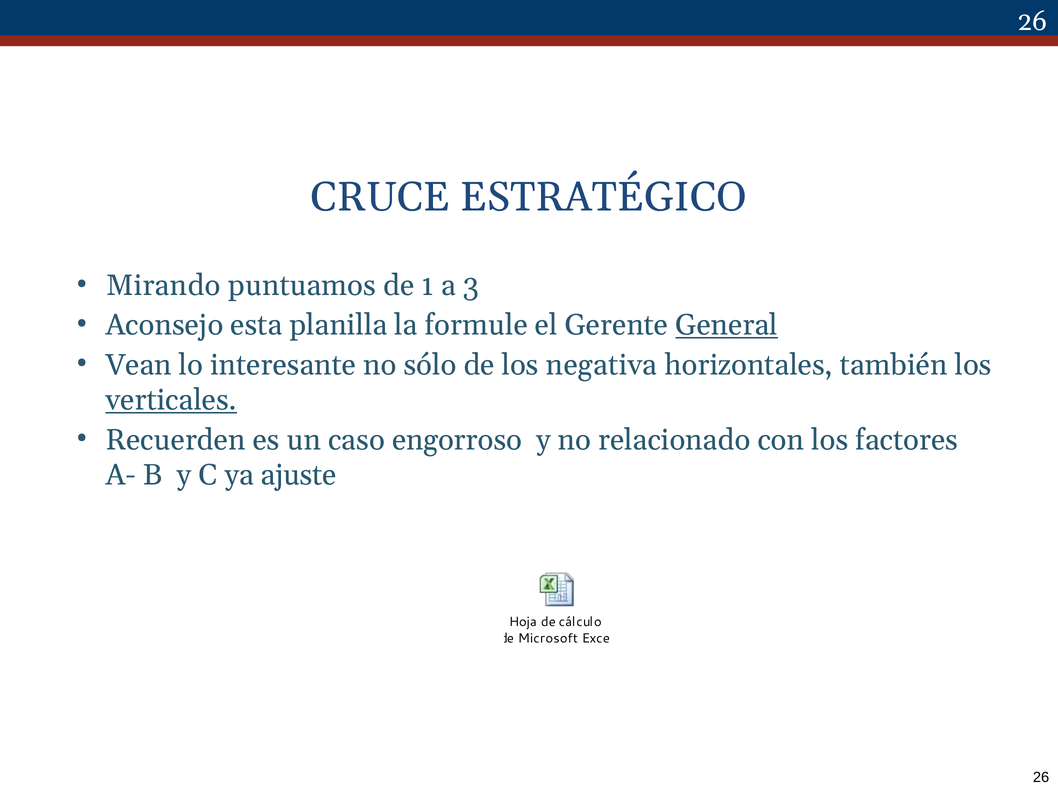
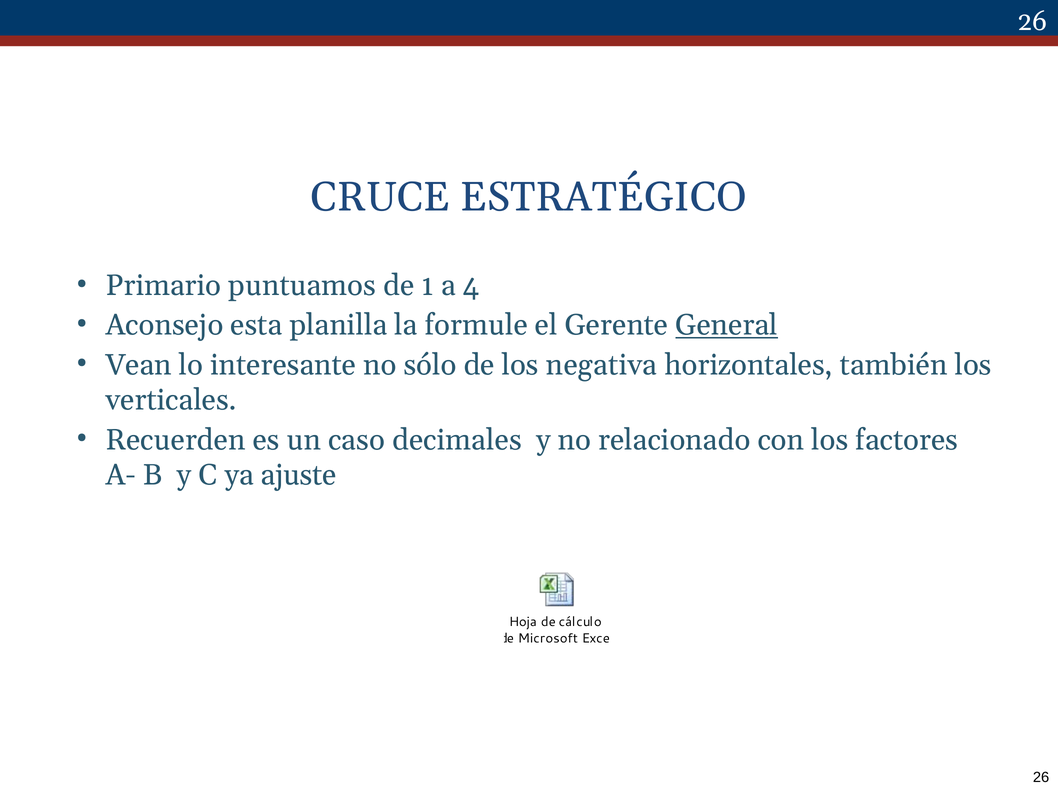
Mirando: Mirando -> Primario (163, 285)
3: 3 -> 4 (471, 285)
verticales underline: present -> none (171, 400)
engorroso: engorroso -> decimales (457, 440)
